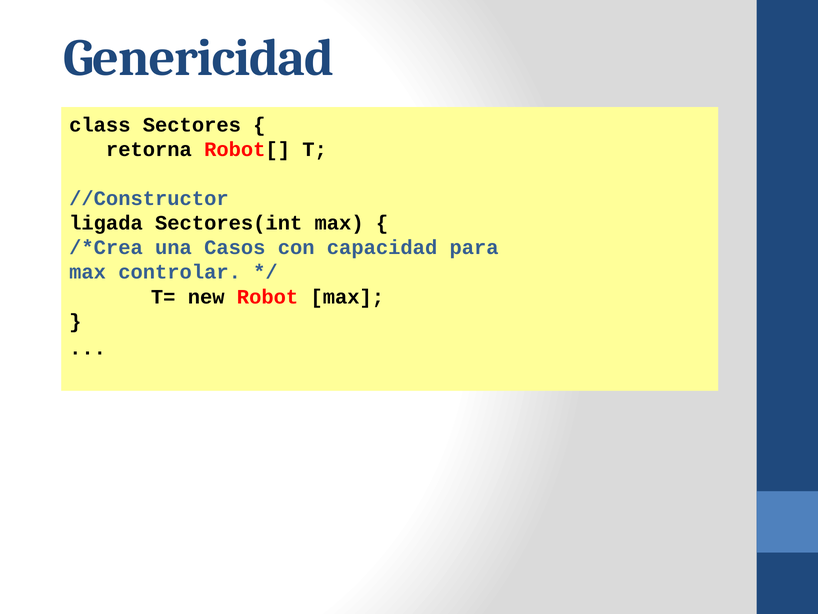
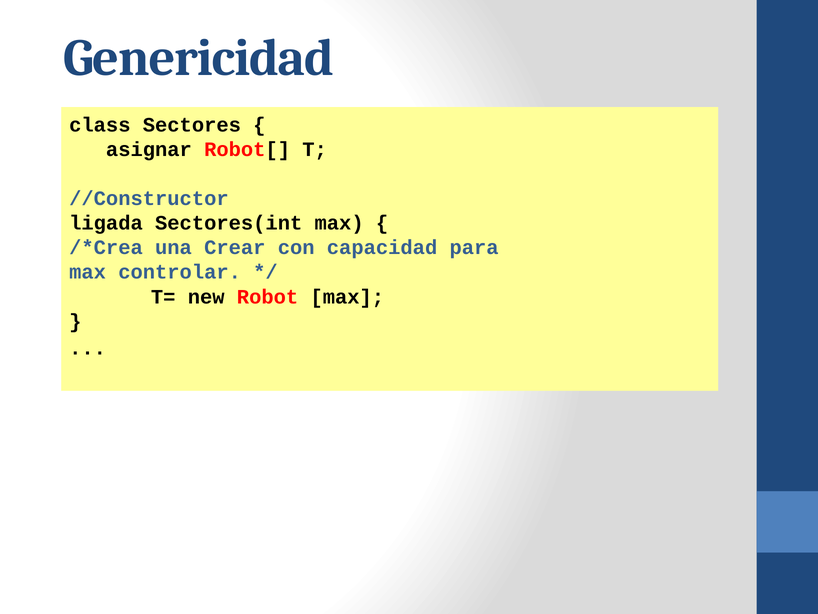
retorna: retorna -> asignar (149, 149)
Casos: Casos -> Crear (235, 247)
